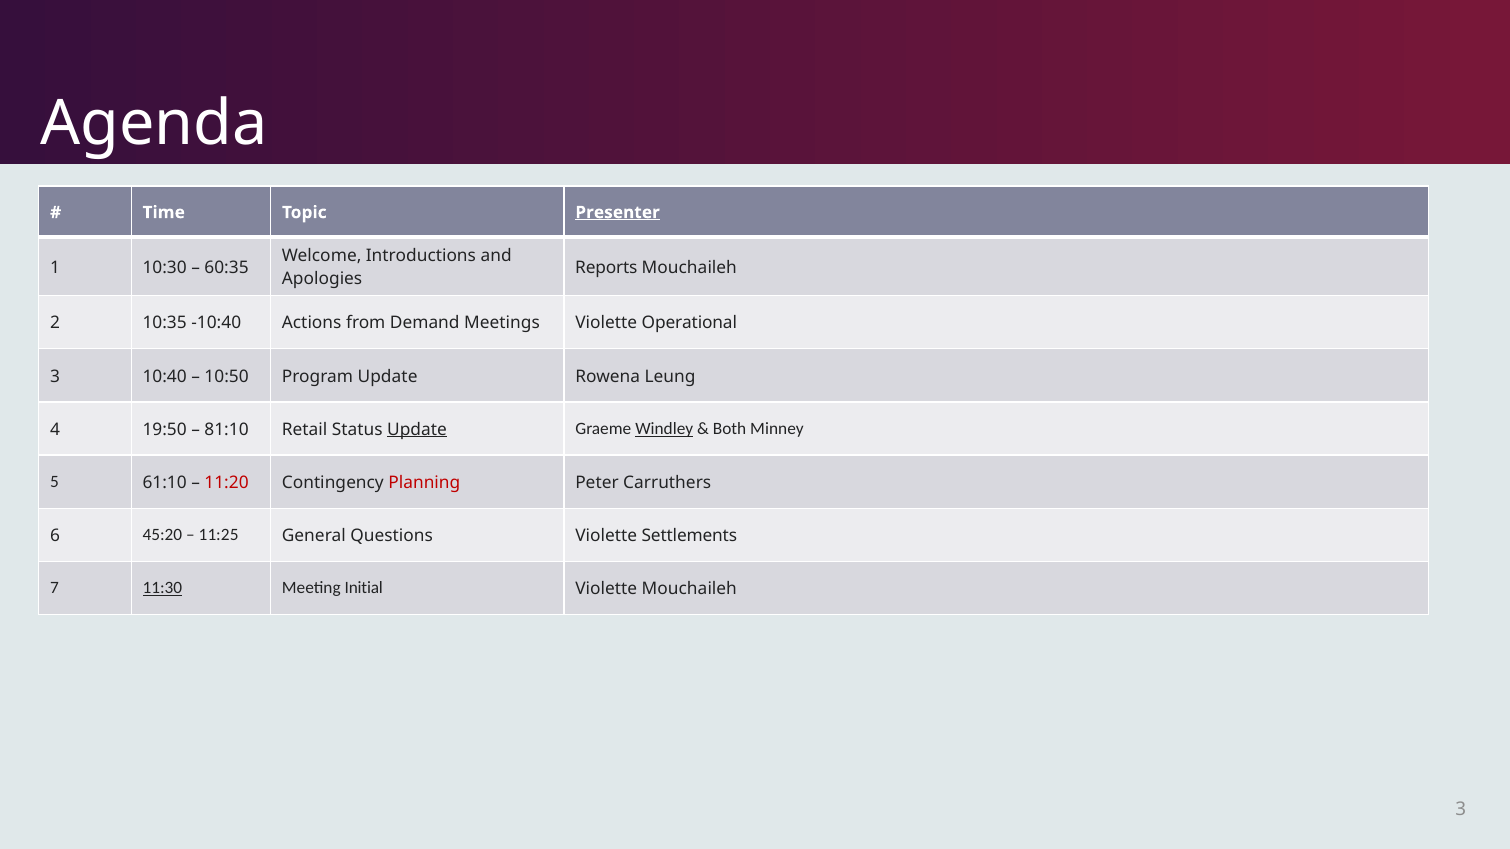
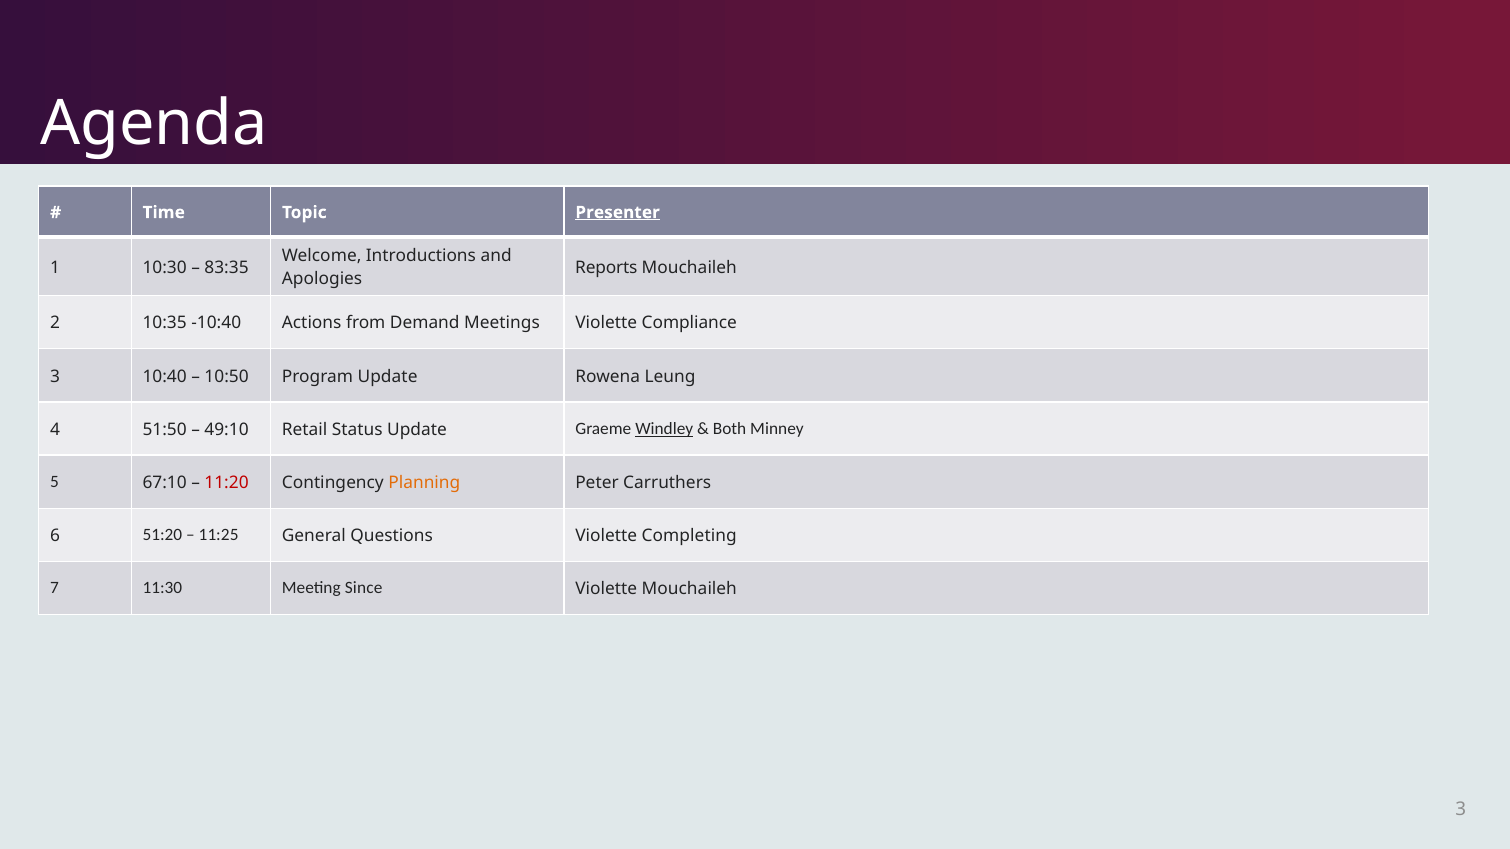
60:35: 60:35 -> 83:35 (227, 267)
Operational: Operational -> Compliance (689, 323)
19:50: 19:50 -> 51:50 (165, 430)
81:10: 81:10 -> 49:10 (227, 430)
Update underline: present -> none (417, 430)
61:10: 61:10 -> 67:10 (165, 483)
Planning colour: red -> orange (424, 483)
45:20: 45:20 -> 51:20 (162, 535)
Settlements: Settlements -> Completing (689, 536)
11:30 underline: present -> none (162, 588)
Initial: Initial -> Since (364, 588)
